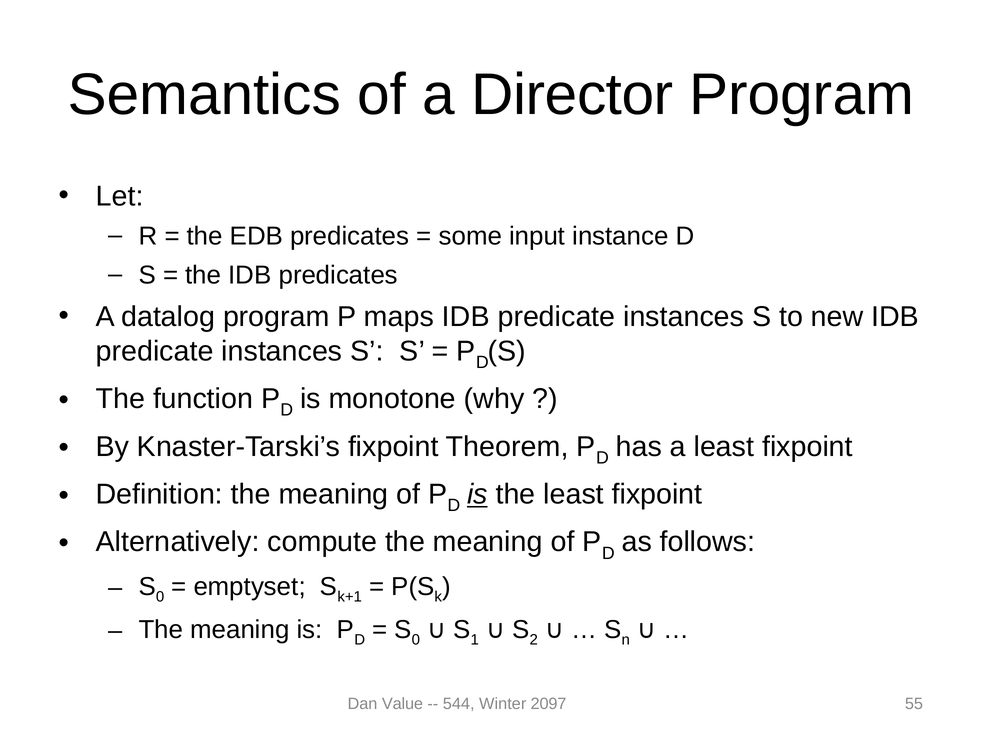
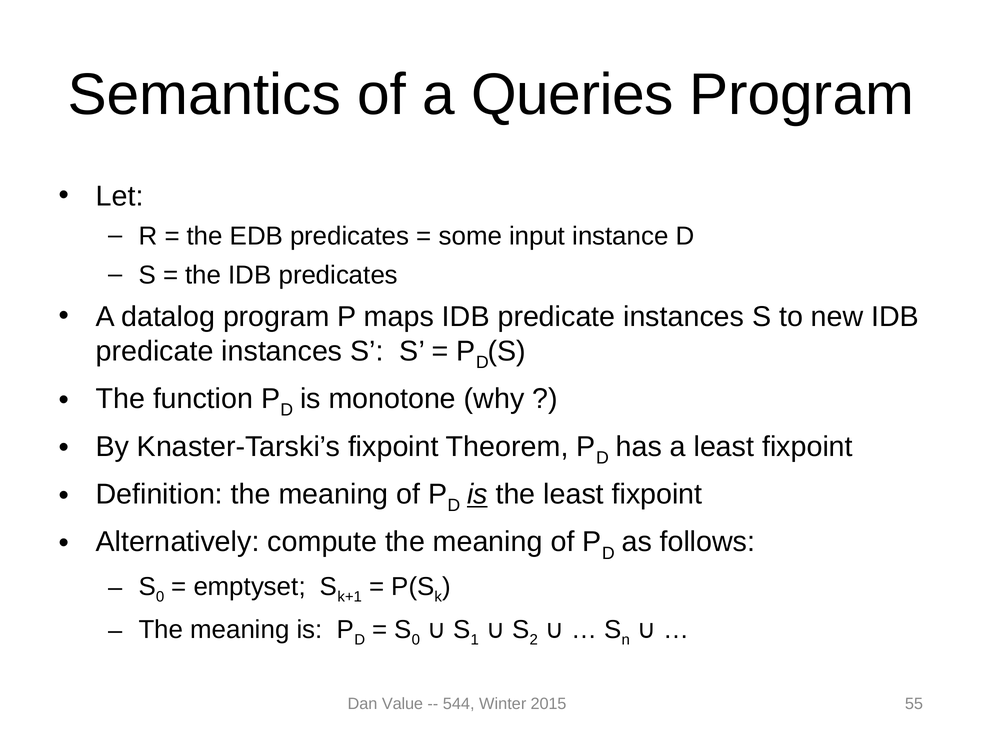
Director: Director -> Queries (572, 95)
2097: 2097 -> 2015 (549, 703)
